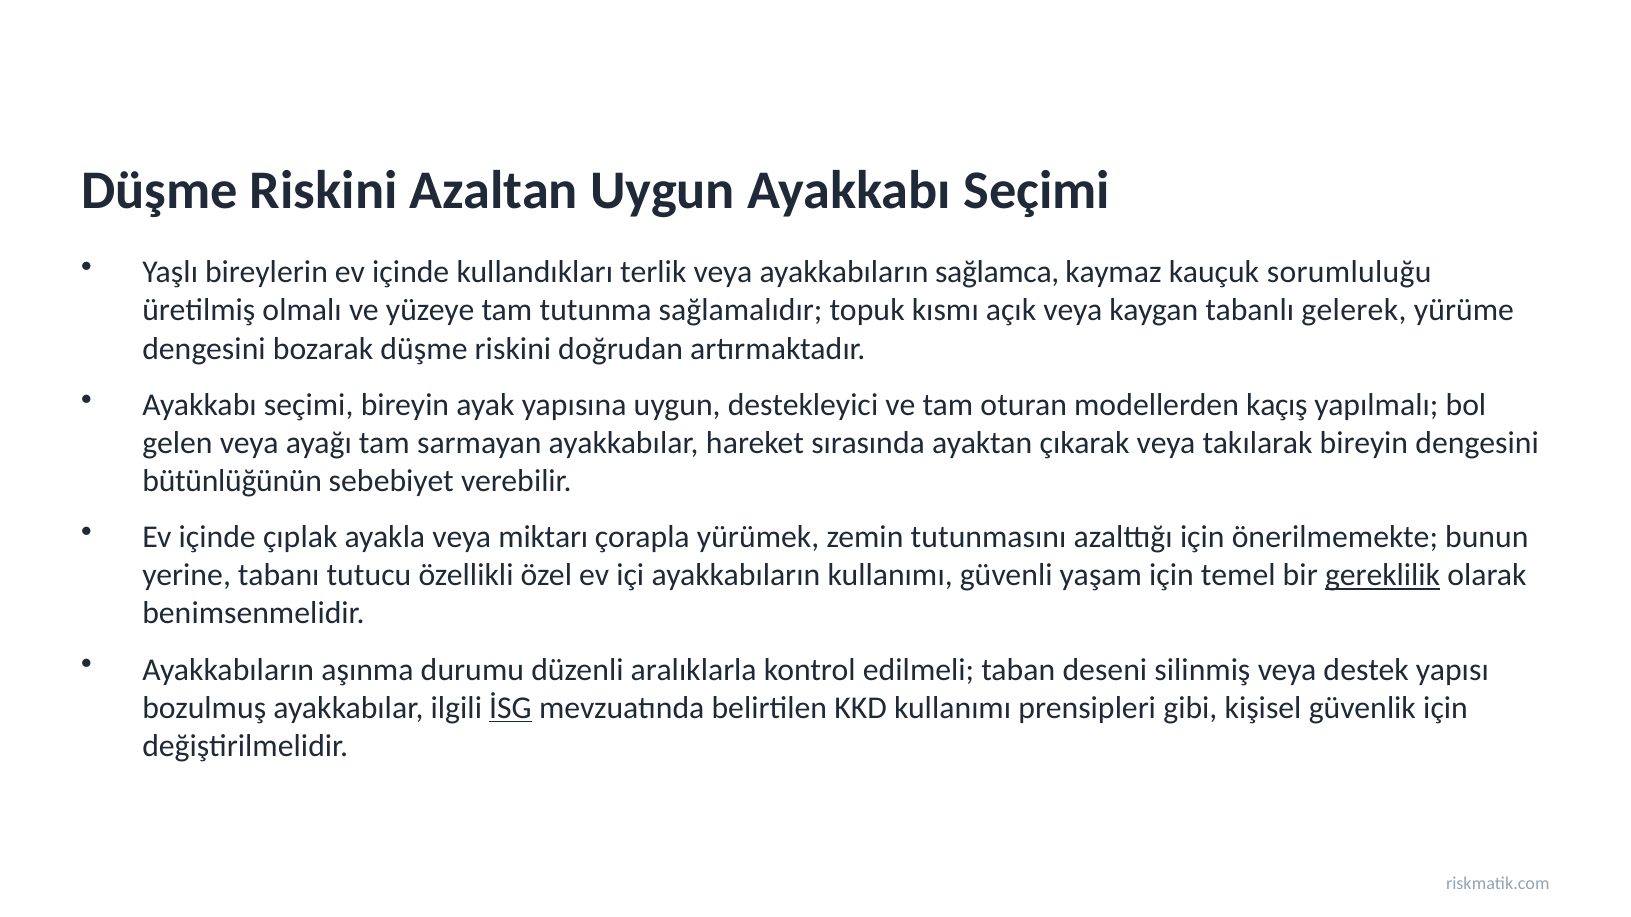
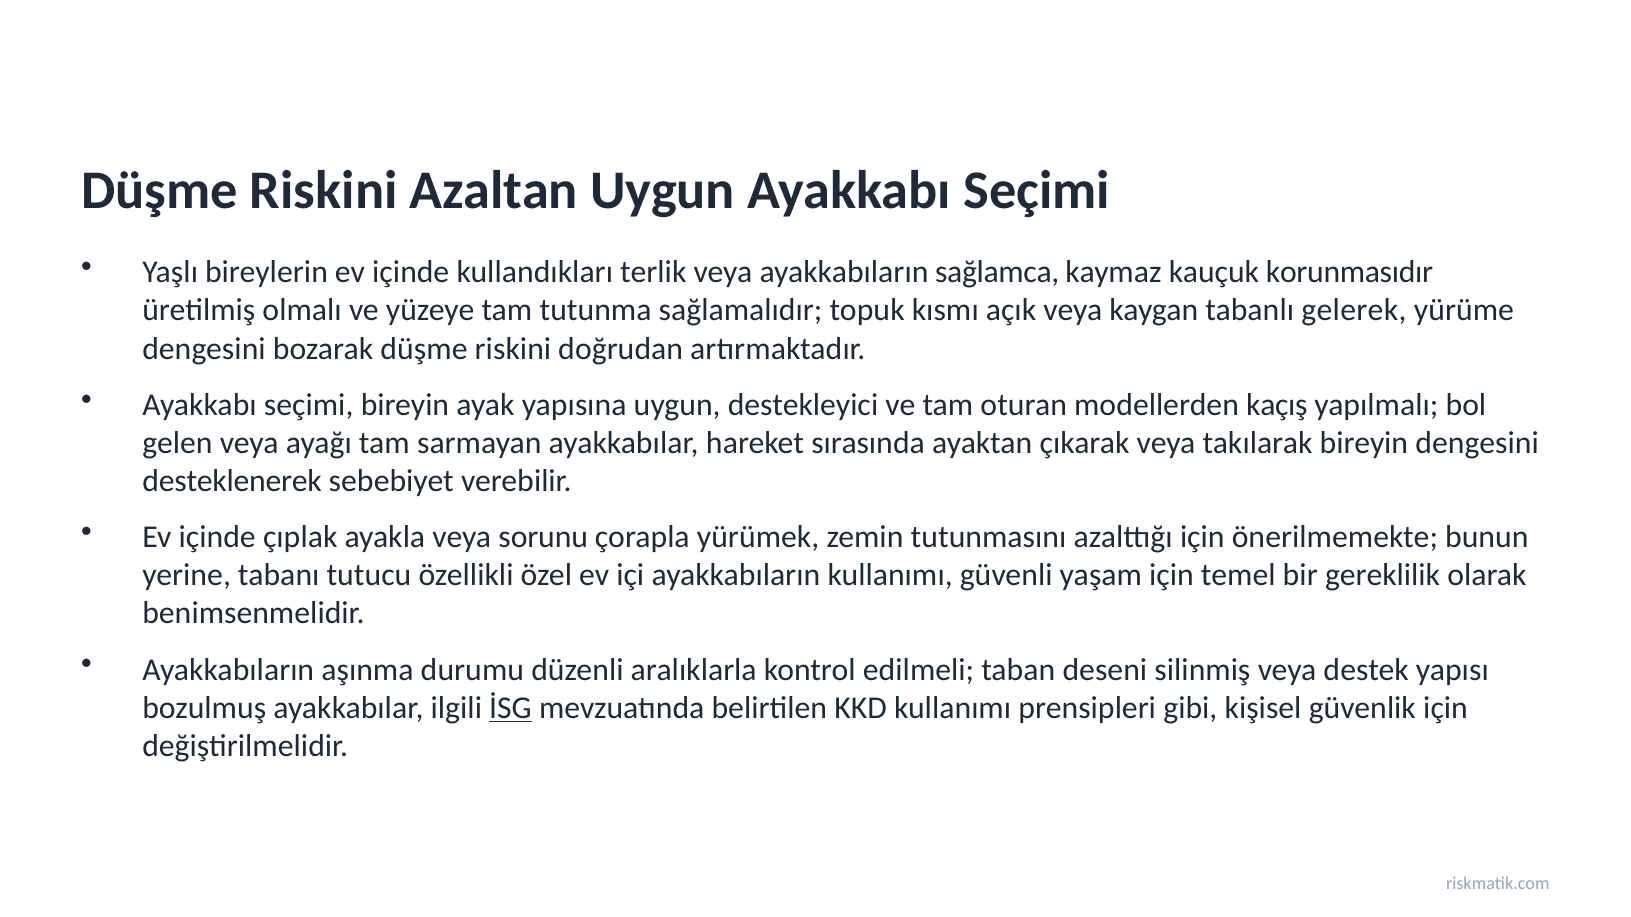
sorumluluğu: sorumluluğu -> korunmasıdır (1350, 272)
bütünlüğünün: bütünlüğünün -> desteklenerek (232, 481)
miktarı: miktarı -> sorunu (543, 538)
gereklilik underline: present -> none (1382, 576)
